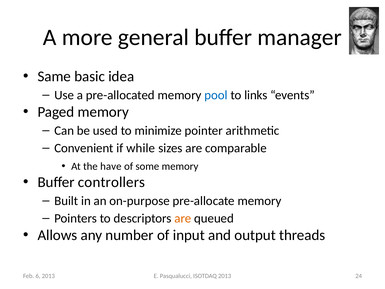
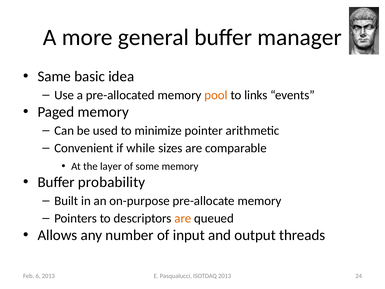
pool colour: blue -> orange (216, 95)
have: have -> layer (111, 166)
controllers: controllers -> probability (112, 182)
